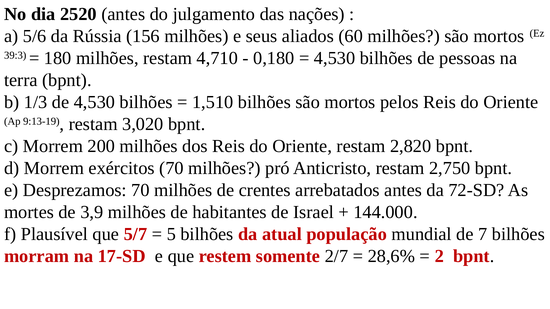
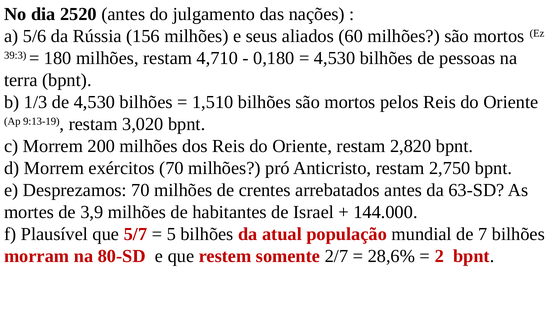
72-SD: 72-SD -> 63-SD (476, 190)
17-SD: 17-SD -> 80-SD (122, 256)
